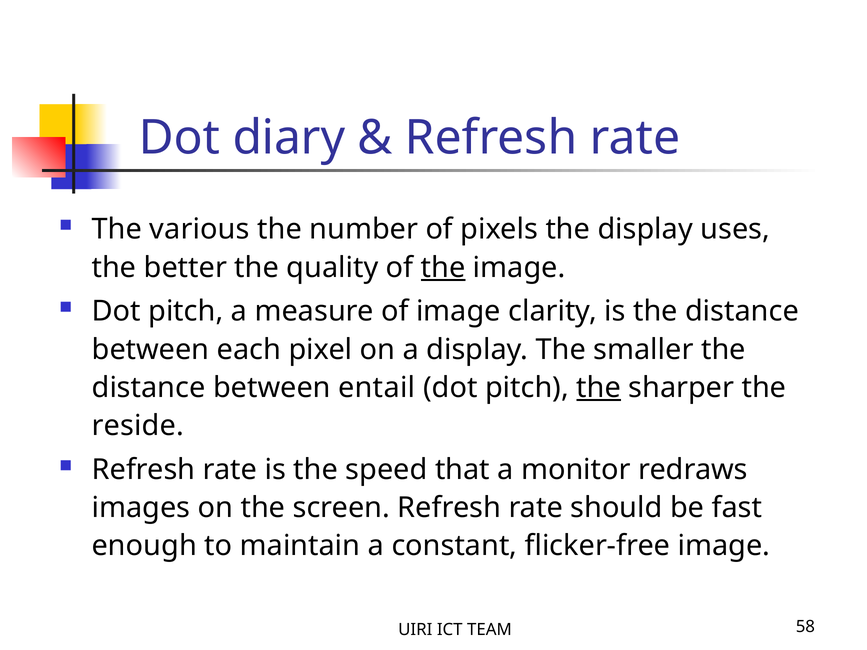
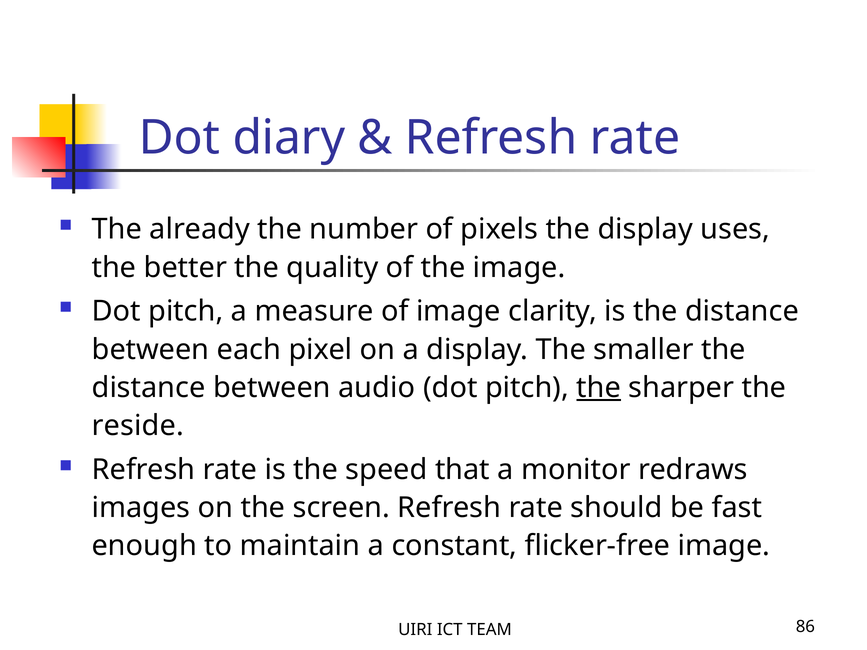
various: various -> already (200, 229)
the underline: present -> none (443, 268)
entail: entail -> audio (377, 388)
58: 58 -> 86 (805, 627)
